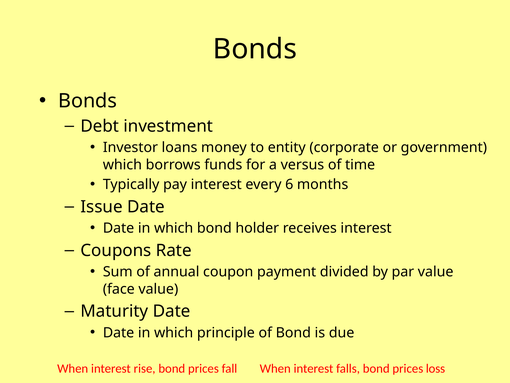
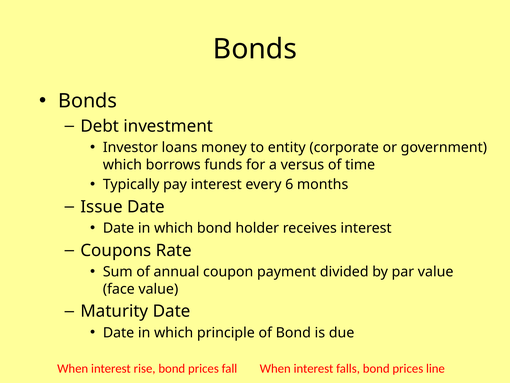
loss: loss -> line (435, 368)
